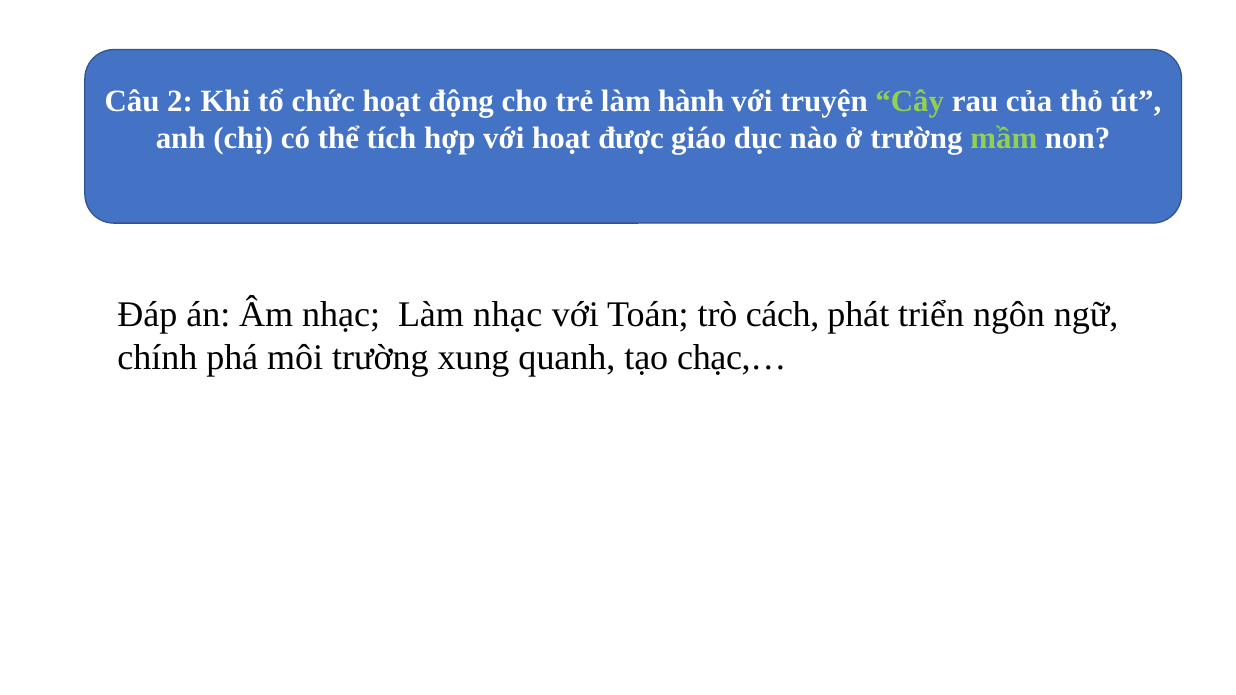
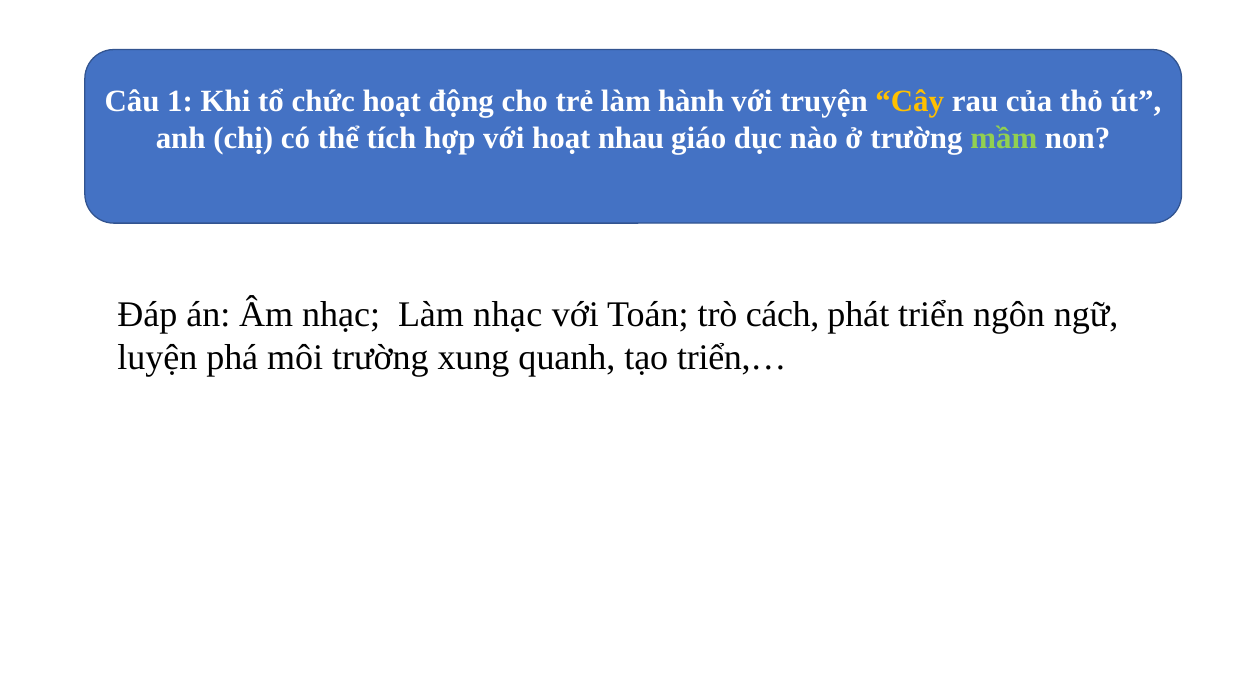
2: 2 -> 1 (180, 101)
Cây colour: light green -> yellow (910, 101)
được: được -> nhau (631, 139)
chính: chính -> luyện (157, 358)
chạc,…: chạc,… -> triển,… (732, 358)
